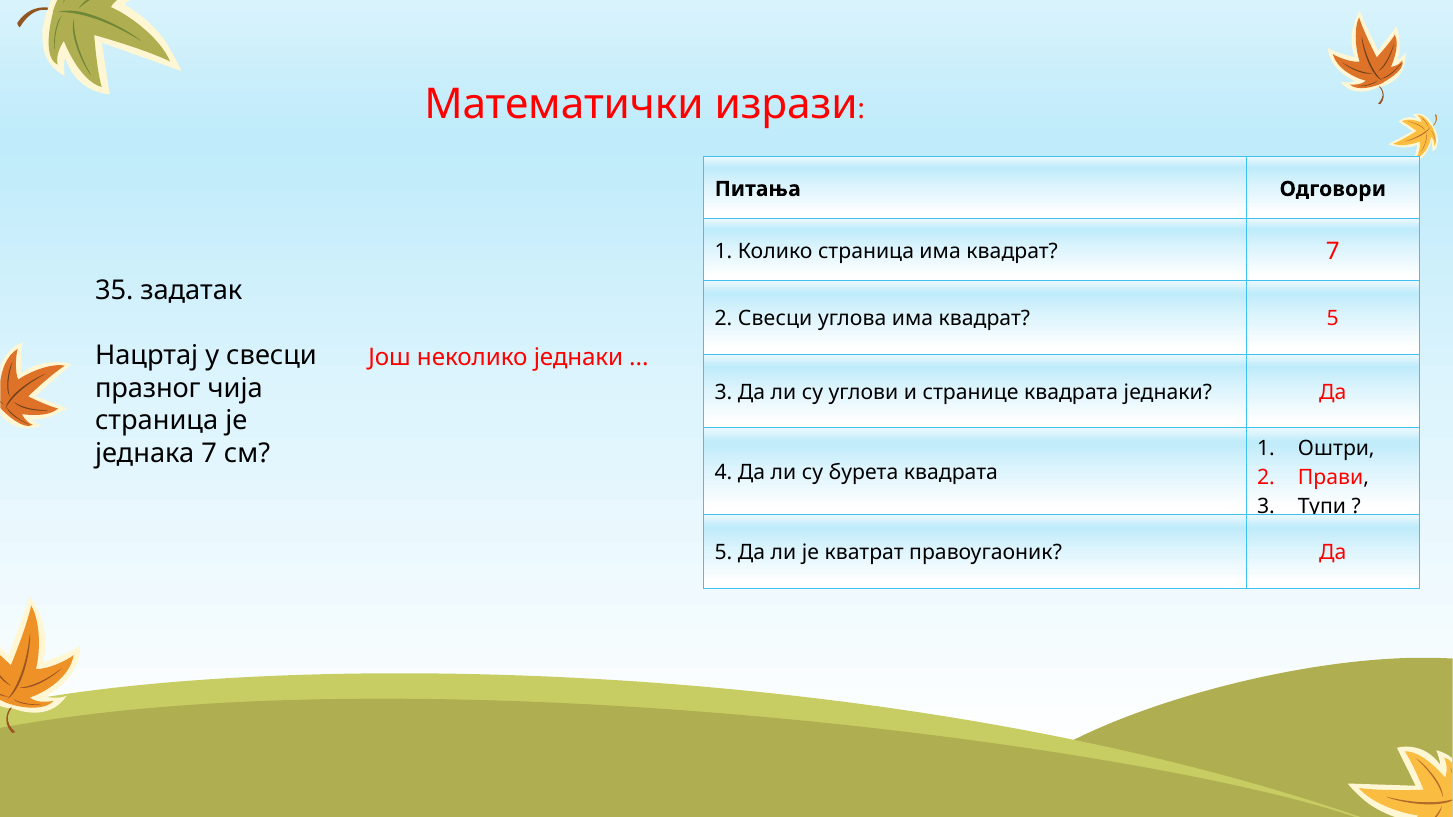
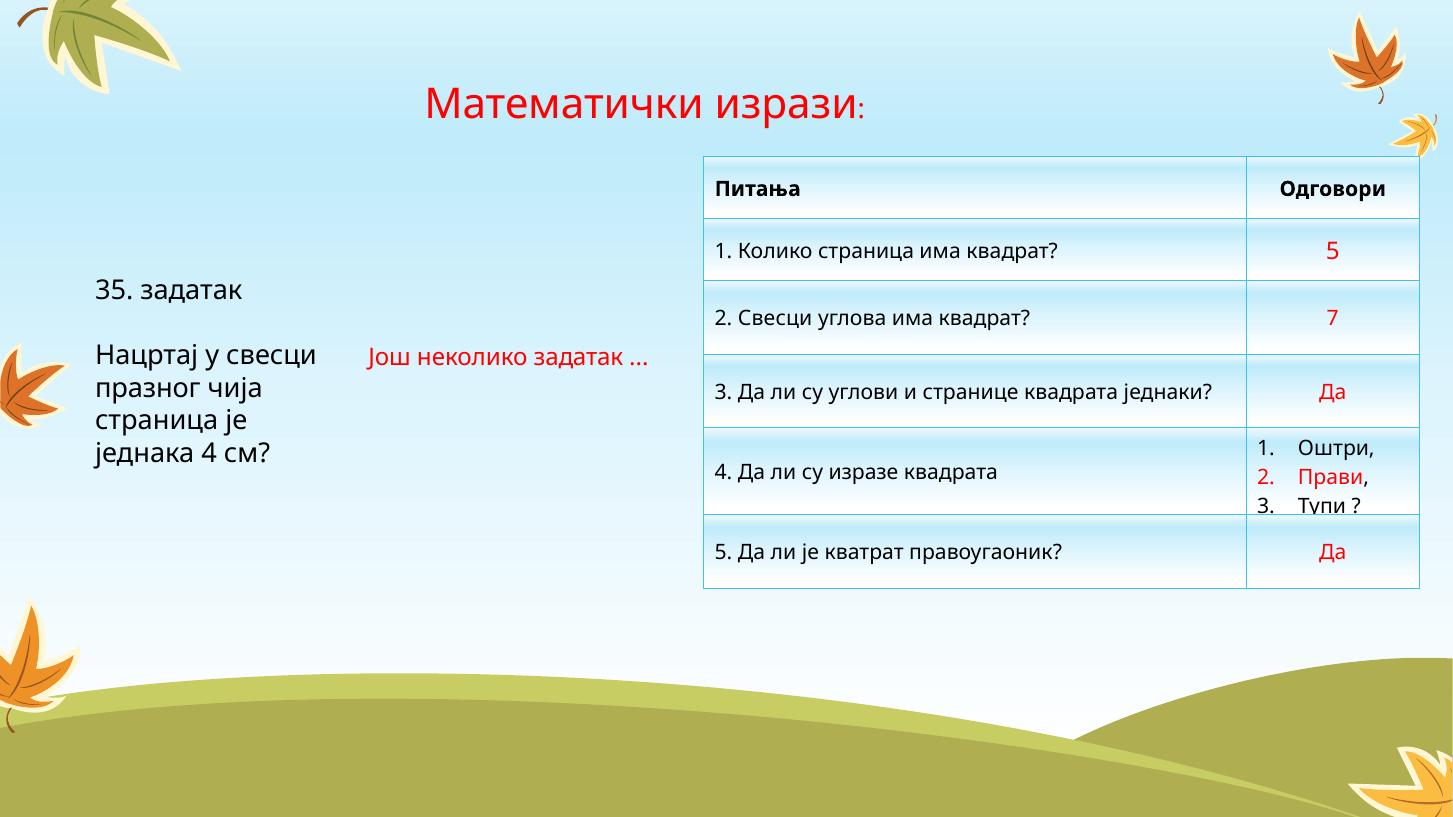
квадрат 7: 7 -> 5 (1333, 251)
квадрат 5: 5 -> 7 (1333, 319)
неколико једнаки: једнаки -> задатак (578, 357)
једнака 7: 7 -> 4 (209, 454)
бурета: бурета -> изразе (864, 473)
